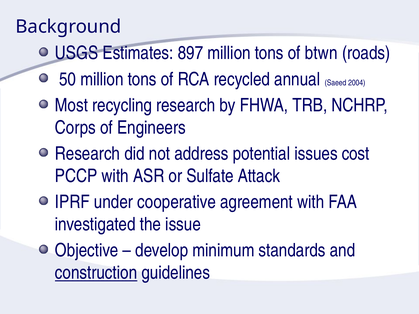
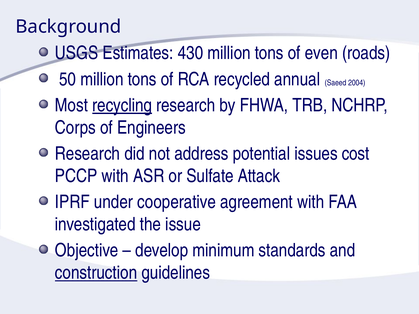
897: 897 -> 430 (190, 53)
btwn: btwn -> even (321, 53)
recycling underline: none -> present (122, 105)
